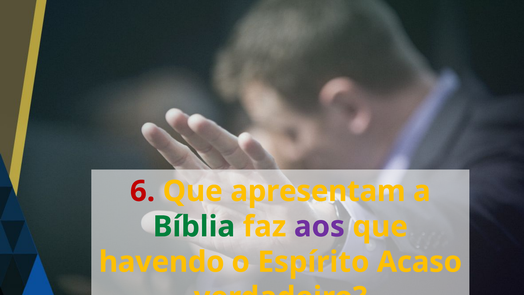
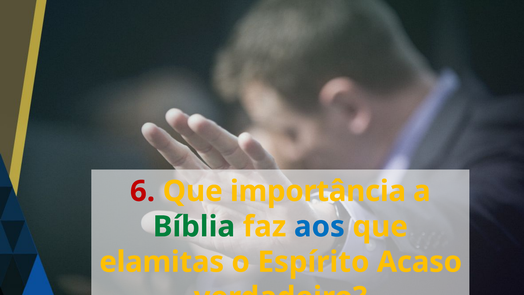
apresentam: apresentam -> importância (318, 191)
aos colour: purple -> blue (319, 226)
havendo: havendo -> elamitas (162, 262)
